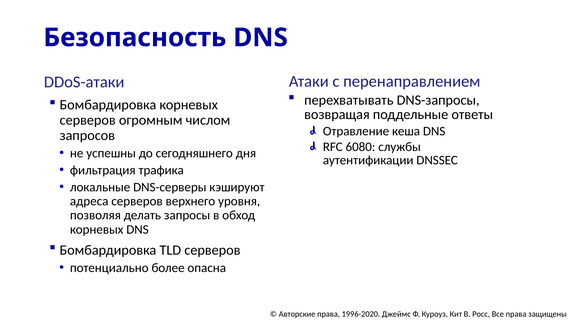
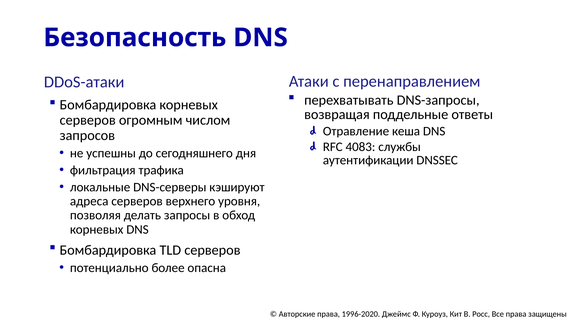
6080: 6080 -> 4083 (360, 147)
